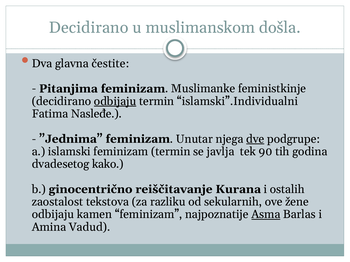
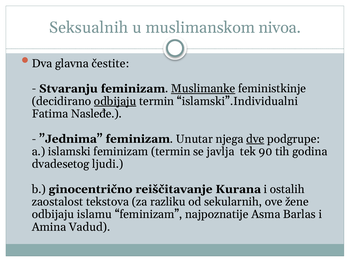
Decidirano: Decidirano -> Seksualnih (89, 28)
došla: došla -> nivoa (280, 28)
Pitanjima: Pitanjima -> Stvaranju (68, 89)
Muslimanke underline: none -> present (203, 89)
kako: kako -> ljudi (108, 164)
kamen: kamen -> islamu (94, 215)
Asma underline: present -> none (266, 215)
